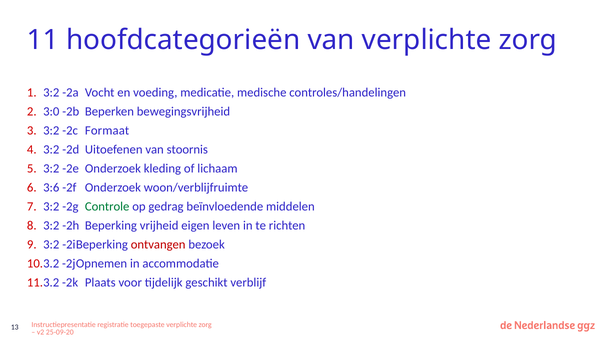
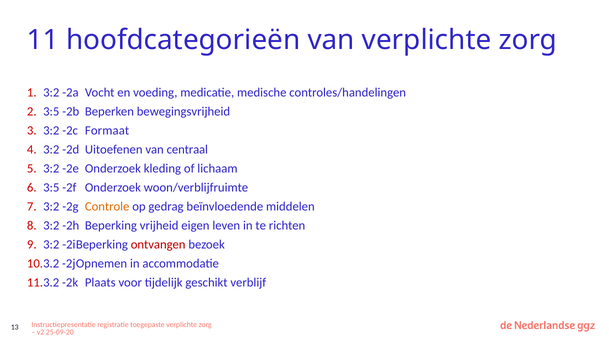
3:0: 3:0 -> 3:5 (51, 111)
stoornis: stoornis -> centraal (187, 149)
3:6: 3:6 -> 3:5 (51, 187)
Controle colour: green -> orange (107, 206)
